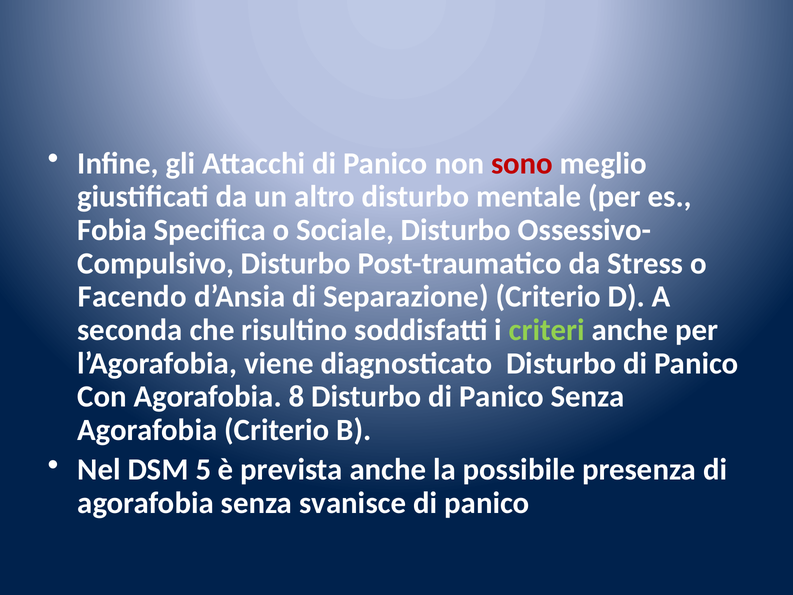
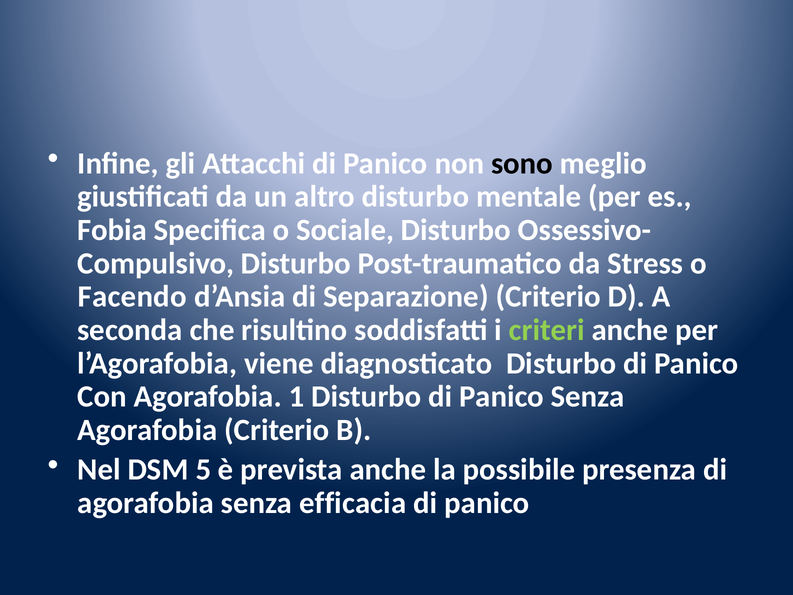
sono colour: red -> black (522, 163)
8: 8 -> 1 (297, 397)
svanisce: svanisce -> efficacia (353, 503)
